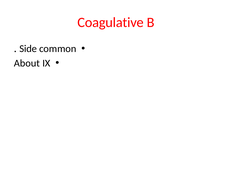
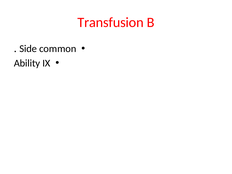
Coagulative: Coagulative -> Transfusion (111, 22)
About: About -> Ability (27, 63)
